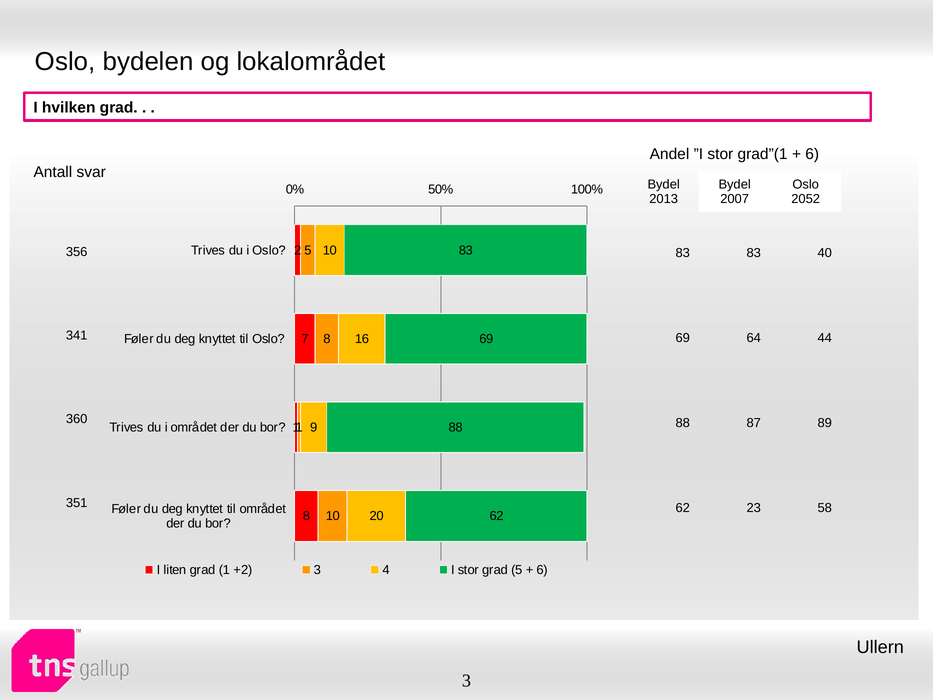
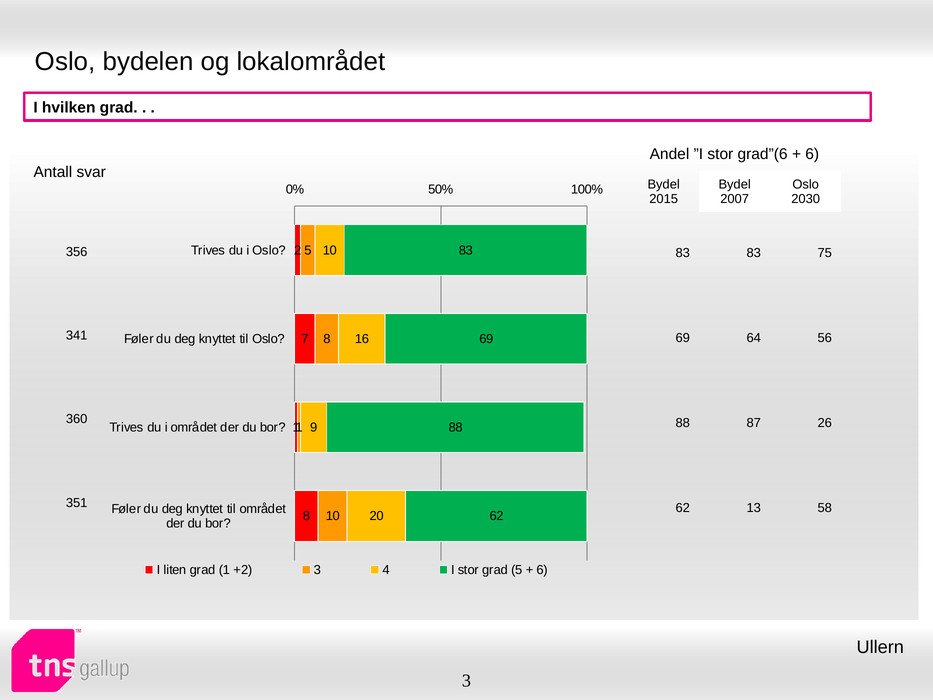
grad”(1: grad”(1 -> grad”(6 (763, 154)
2013: 2013 -> 2015 (664, 199)
2052: 2052 -> 2030 (806, 199)
40: 40 -> 75 (825, 253)
44: 44 -> 56 (825, 338)
89: 89 -> 26 (825, 423)
23: 23 -> 13 (754, 508)
